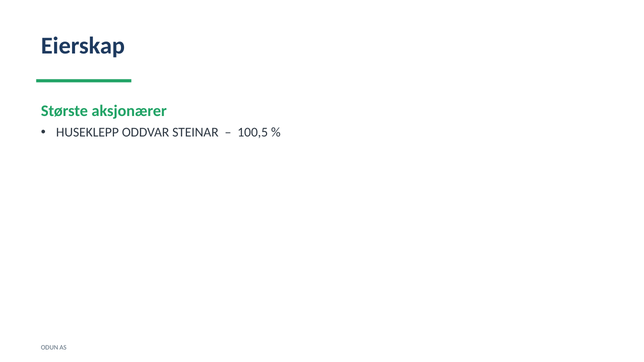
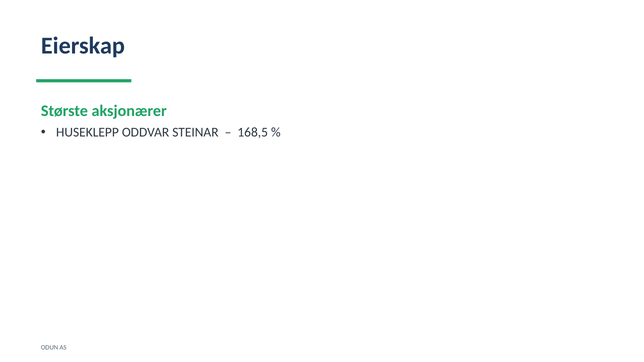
100,5: 100,5 -> 168,5 (253, 132)
